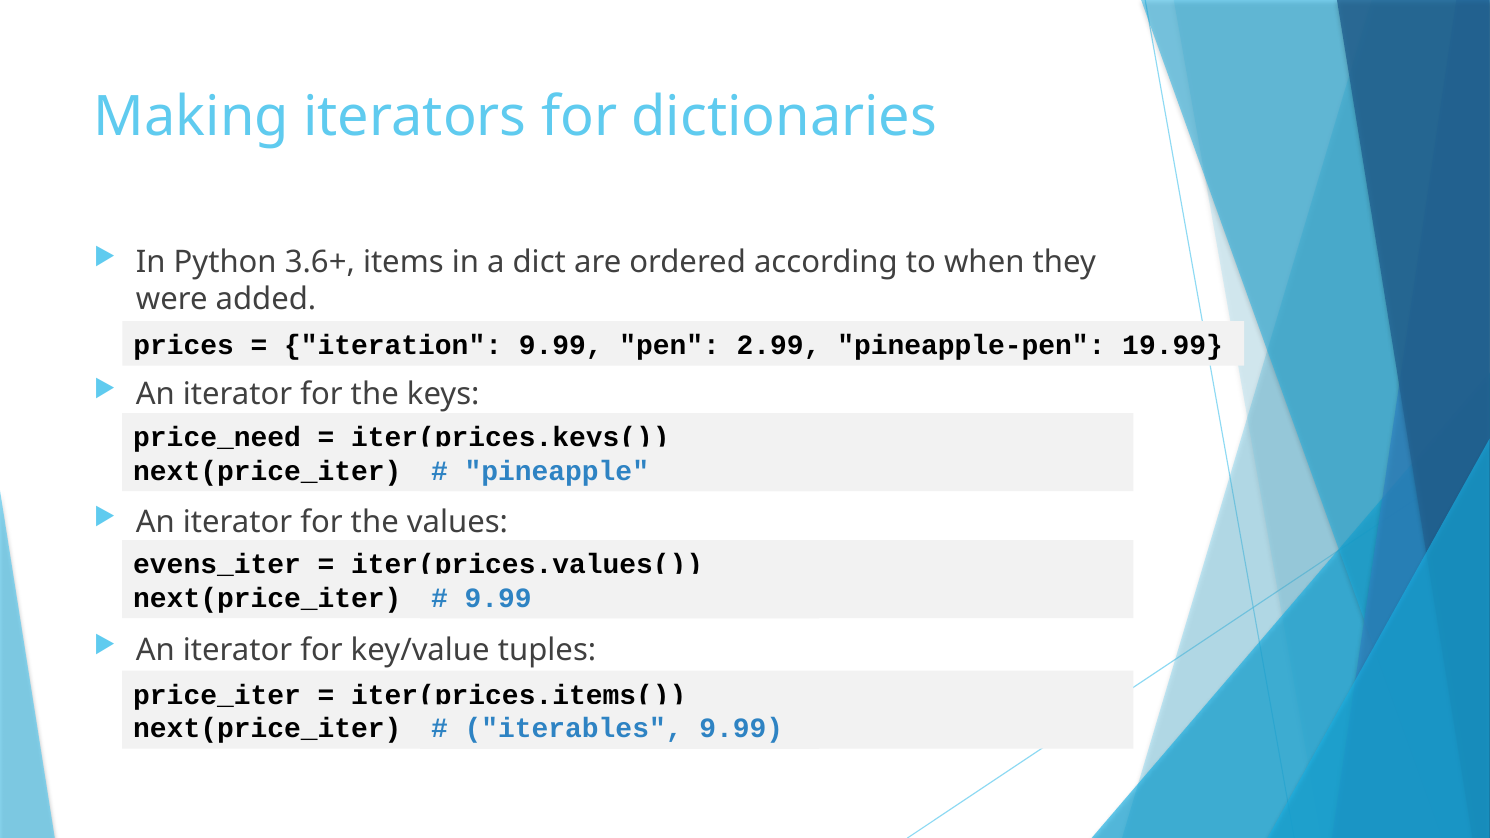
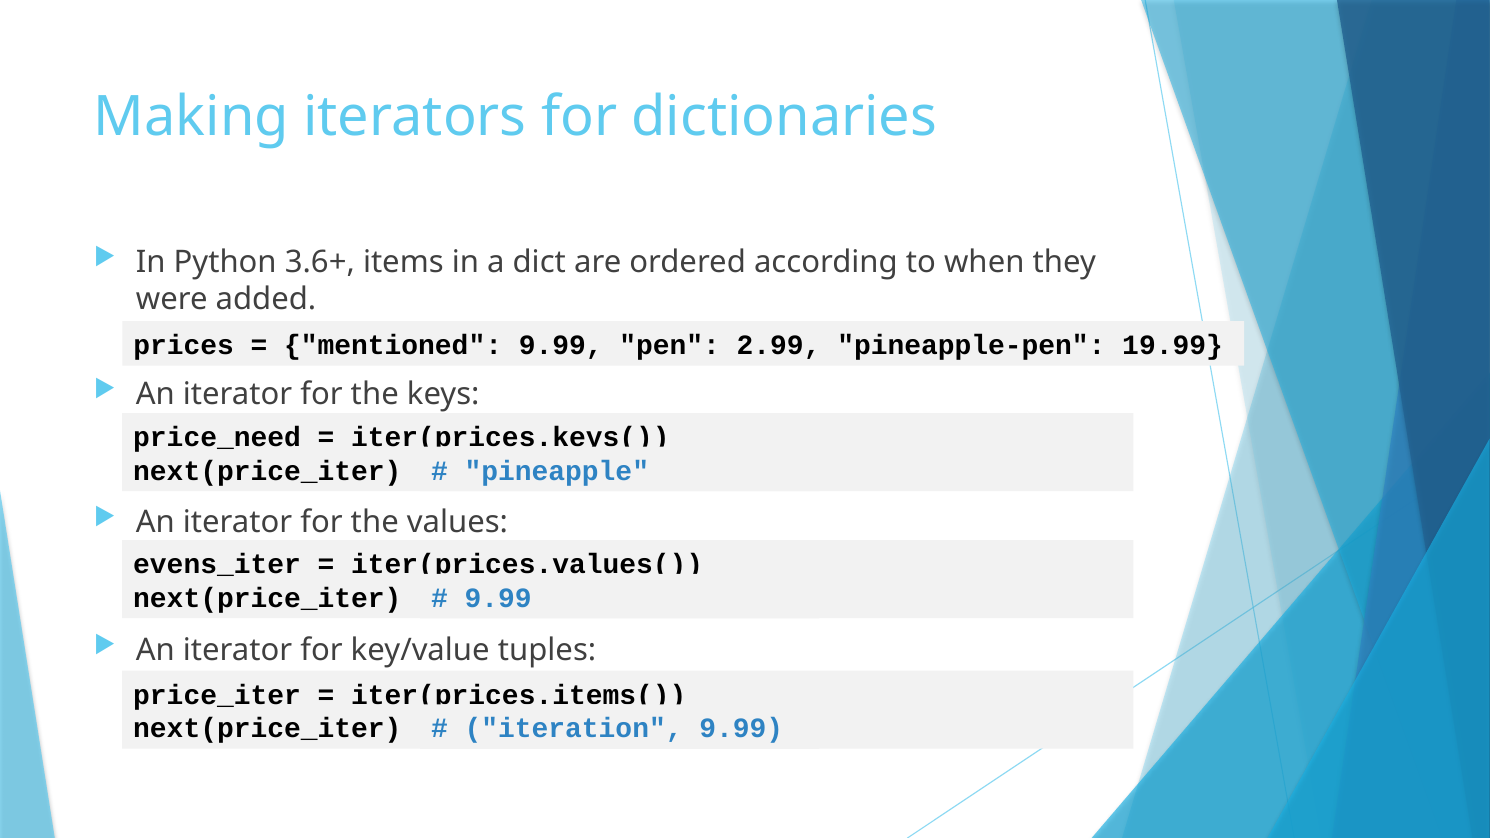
iteration: iteration -> mentioned (393, 345)
iterables: iterables -> iteration (574, 729)
